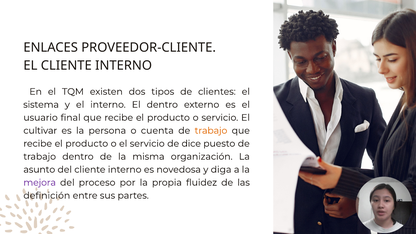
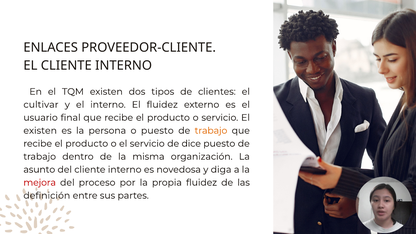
sistema: sistema -> cultivar (41, 105)
El dentro: dentro -> fluidez (162, 105)
cultivar: cultivar -> existen (40, 131)
o cuenta: cuenta -> puesto (157, 131)
mejora colour: purple -> red (40, 183)
